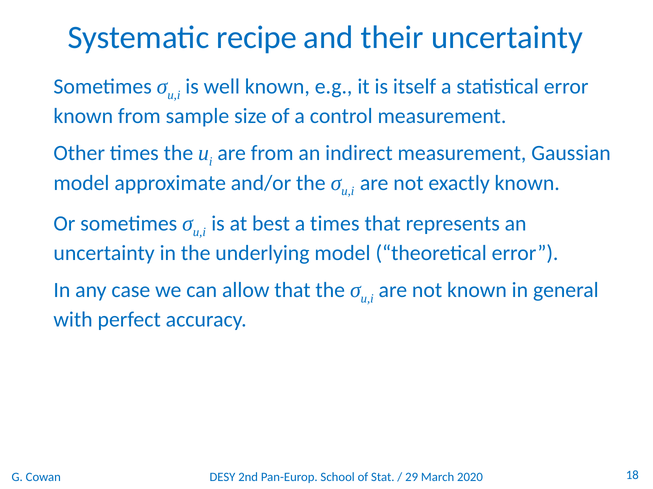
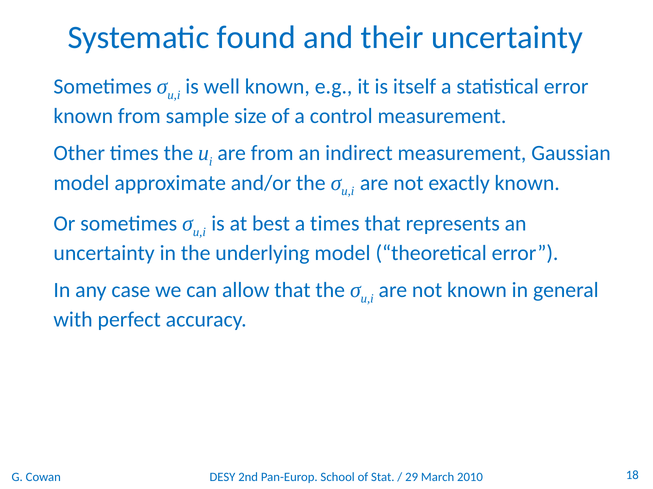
recipe: recipe -> found (256, 37)
2020: 2020 -> 2010 (470, 478)
